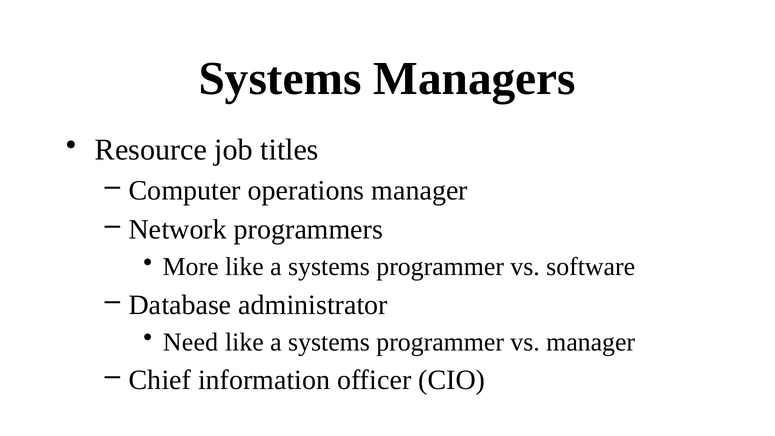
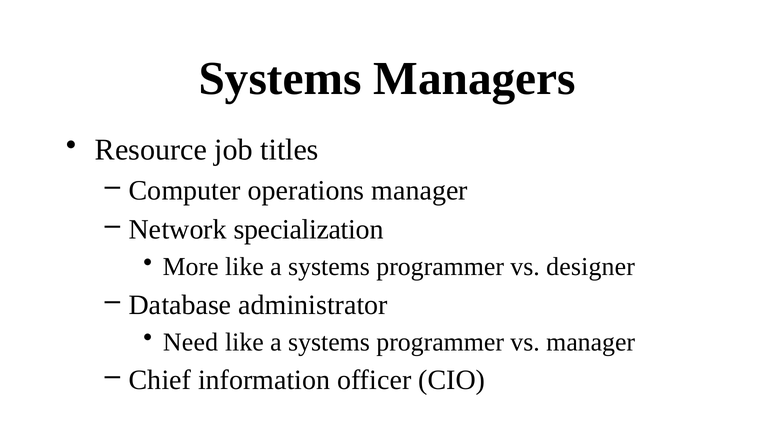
programmers: programmers -> specialization (309, 229)
software: software -> designer (591, 267)
